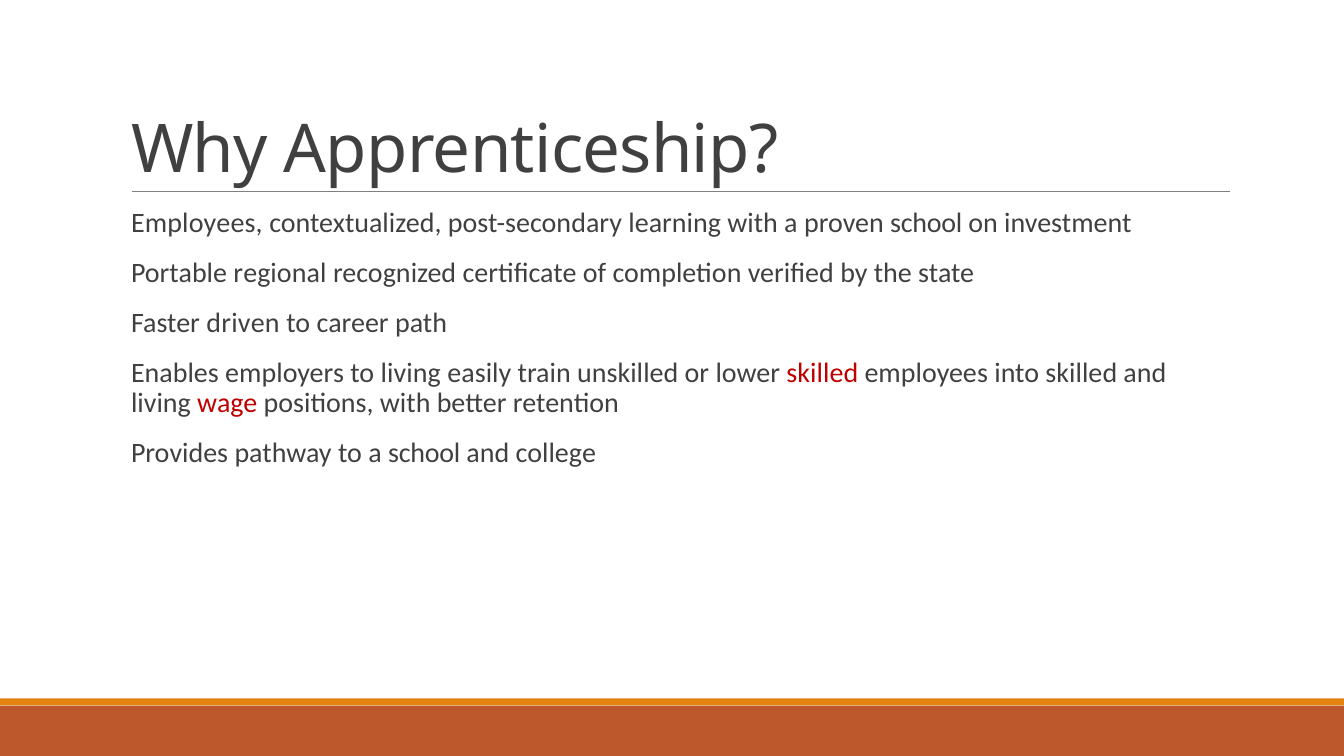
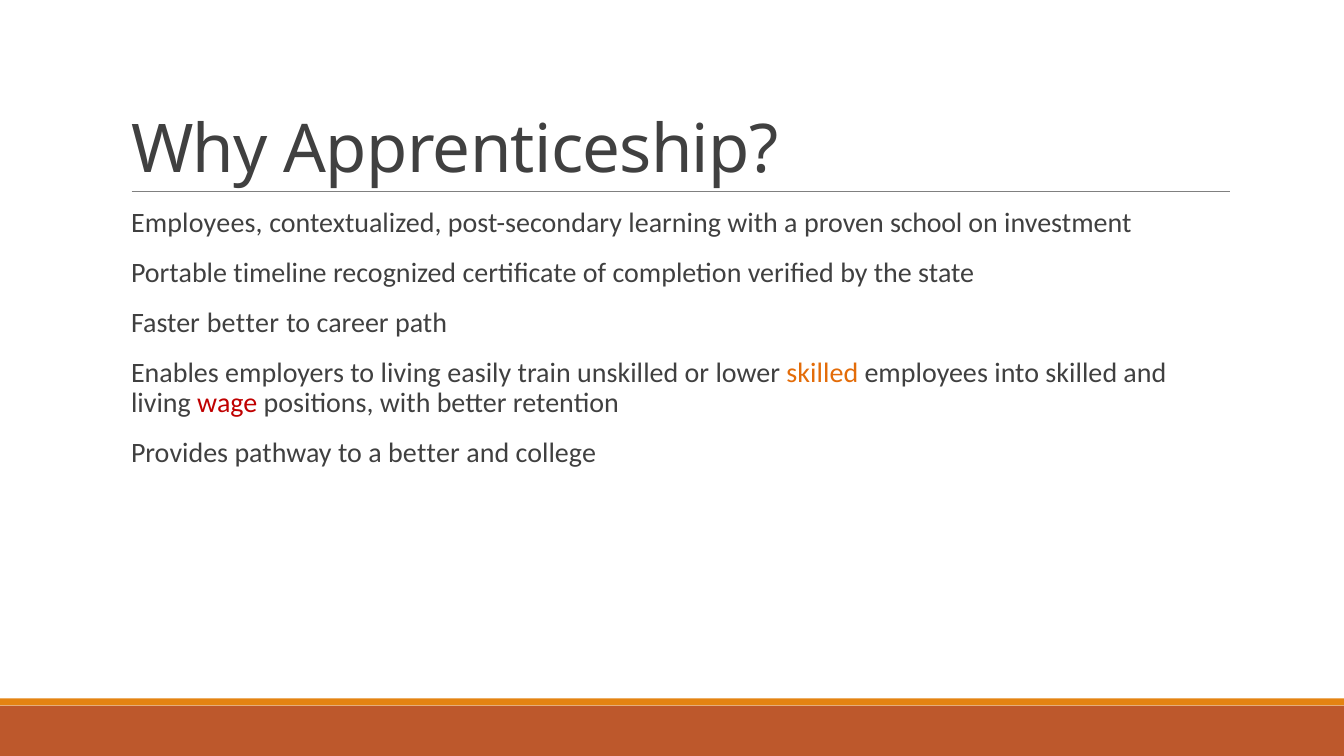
regional: regional -> timeline (280, 273)
Faster driven: driven -> better (243, 323)
skilled colour: red -> orange (822, 373)
a school: school -> better (424, 453)
